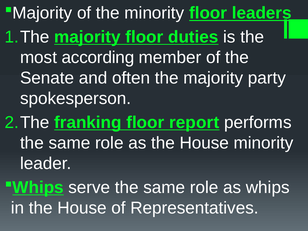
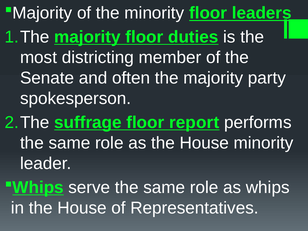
according: according -> districting (98, 57)
franking: franking -> suffrage (88, 122)
